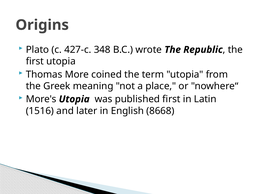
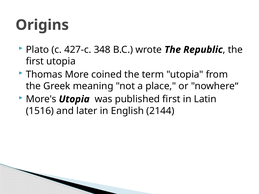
8668: 8668 -> 2144 (160, 111)
